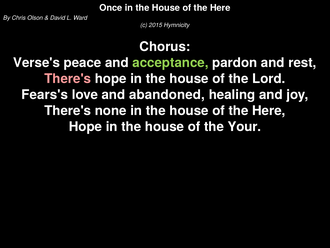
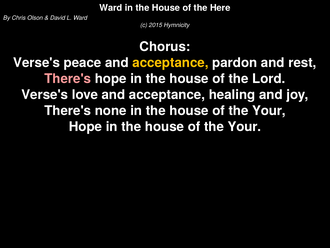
Once: Once -> Ward (111, 8)
acceptance colour: light green -> yellow (170, 63)
Fears's: Fears's -> Verse's (45, 94)
love and abandoned: abandoned -> acceptance (167, 94)
Here: Here -> Your (269, 110)
